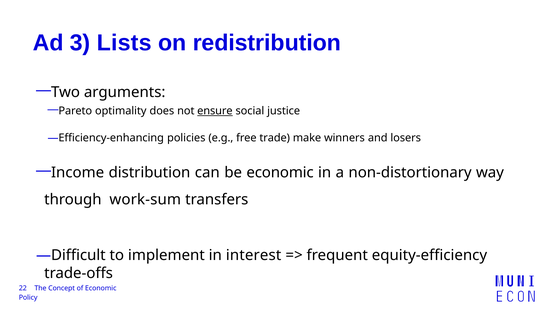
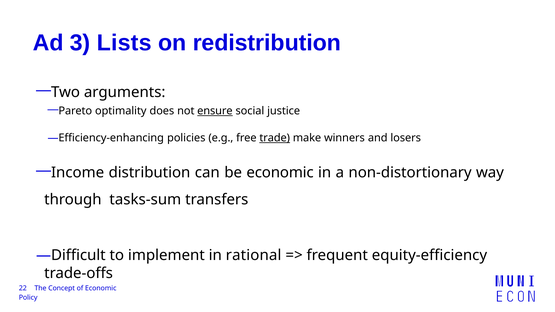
trade underline: none -> present (275, 138)
work-sum: work-sum -> tasks-sum (145, 200)
interest: interest -> rational (254, 255)
